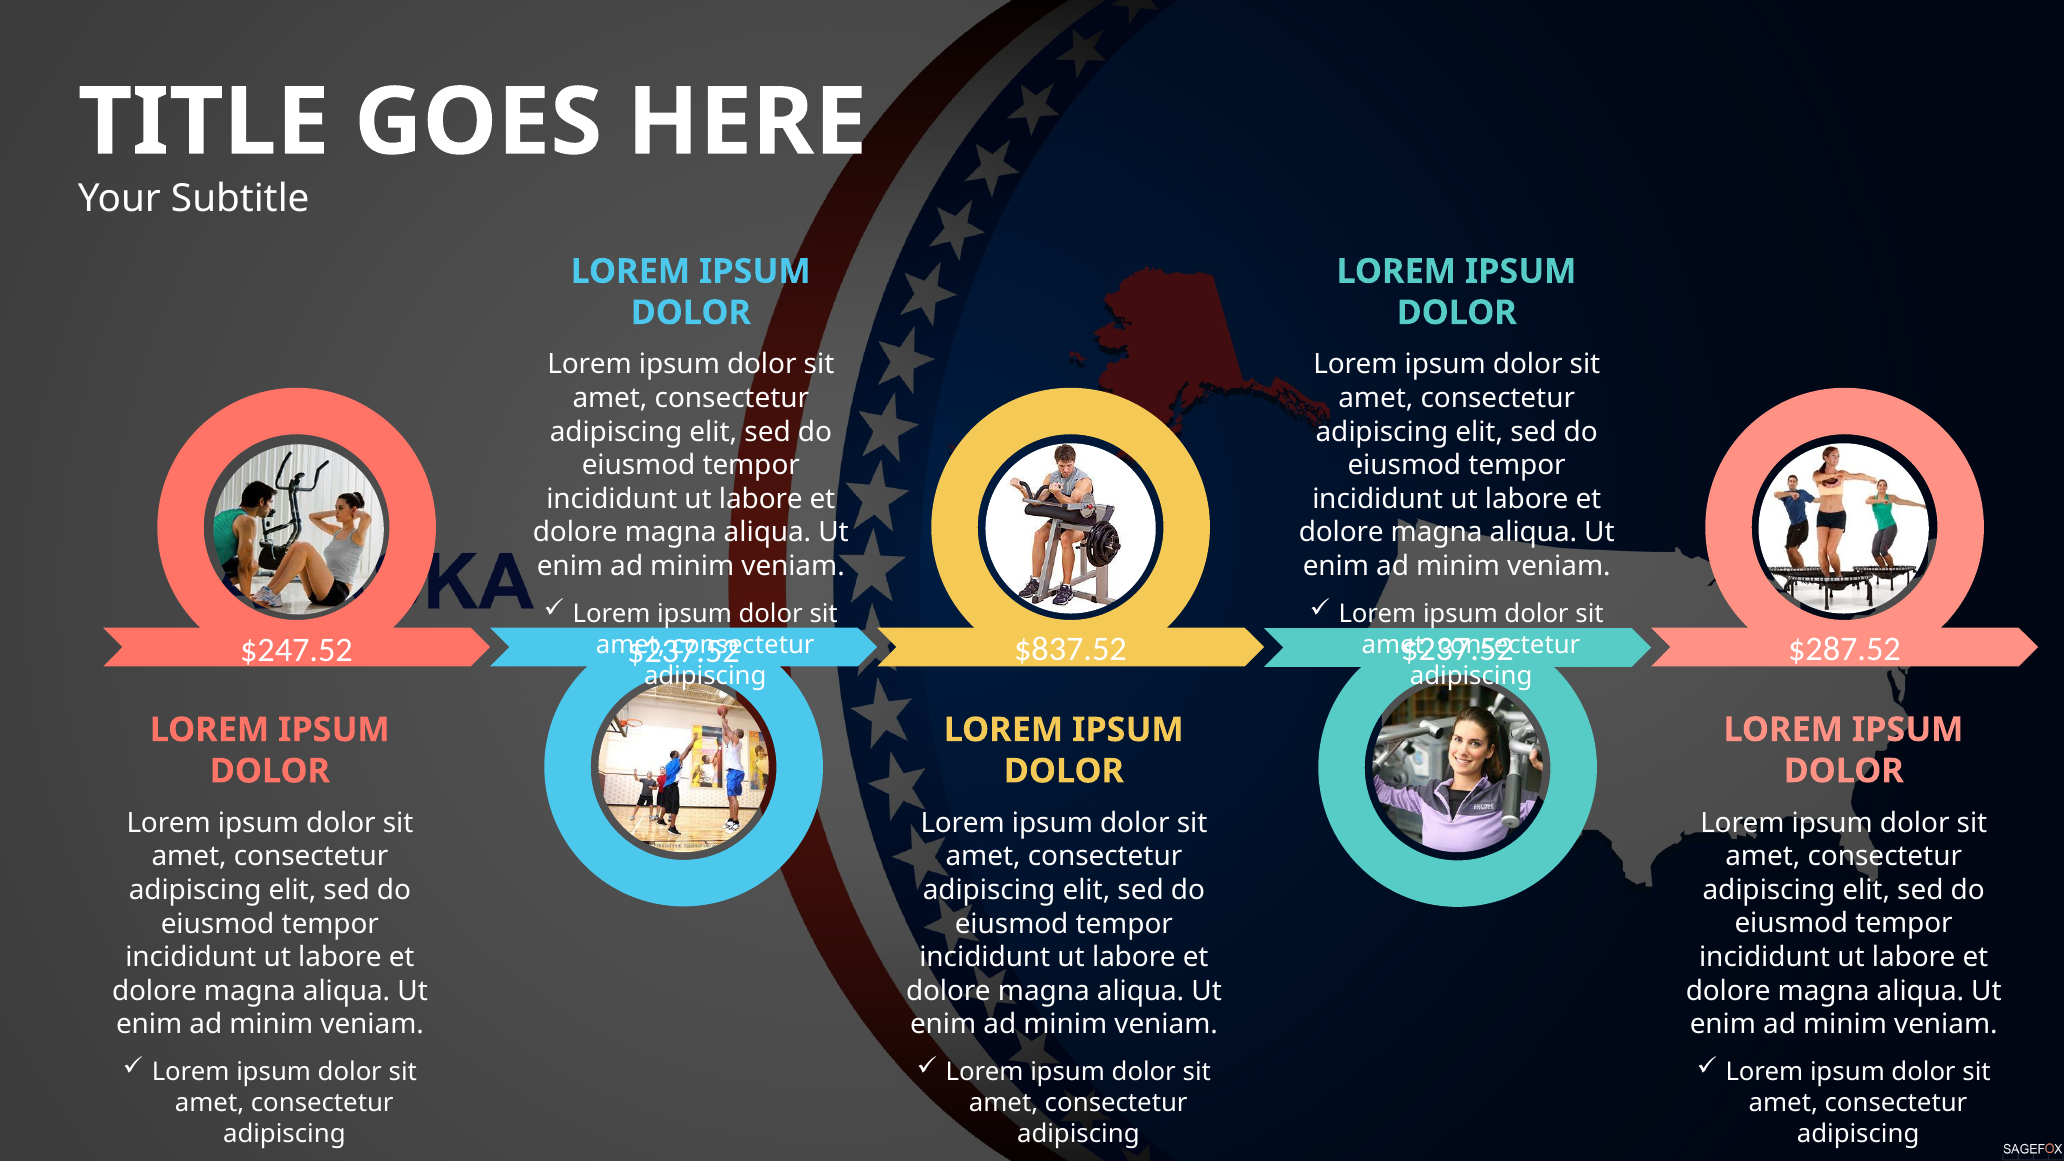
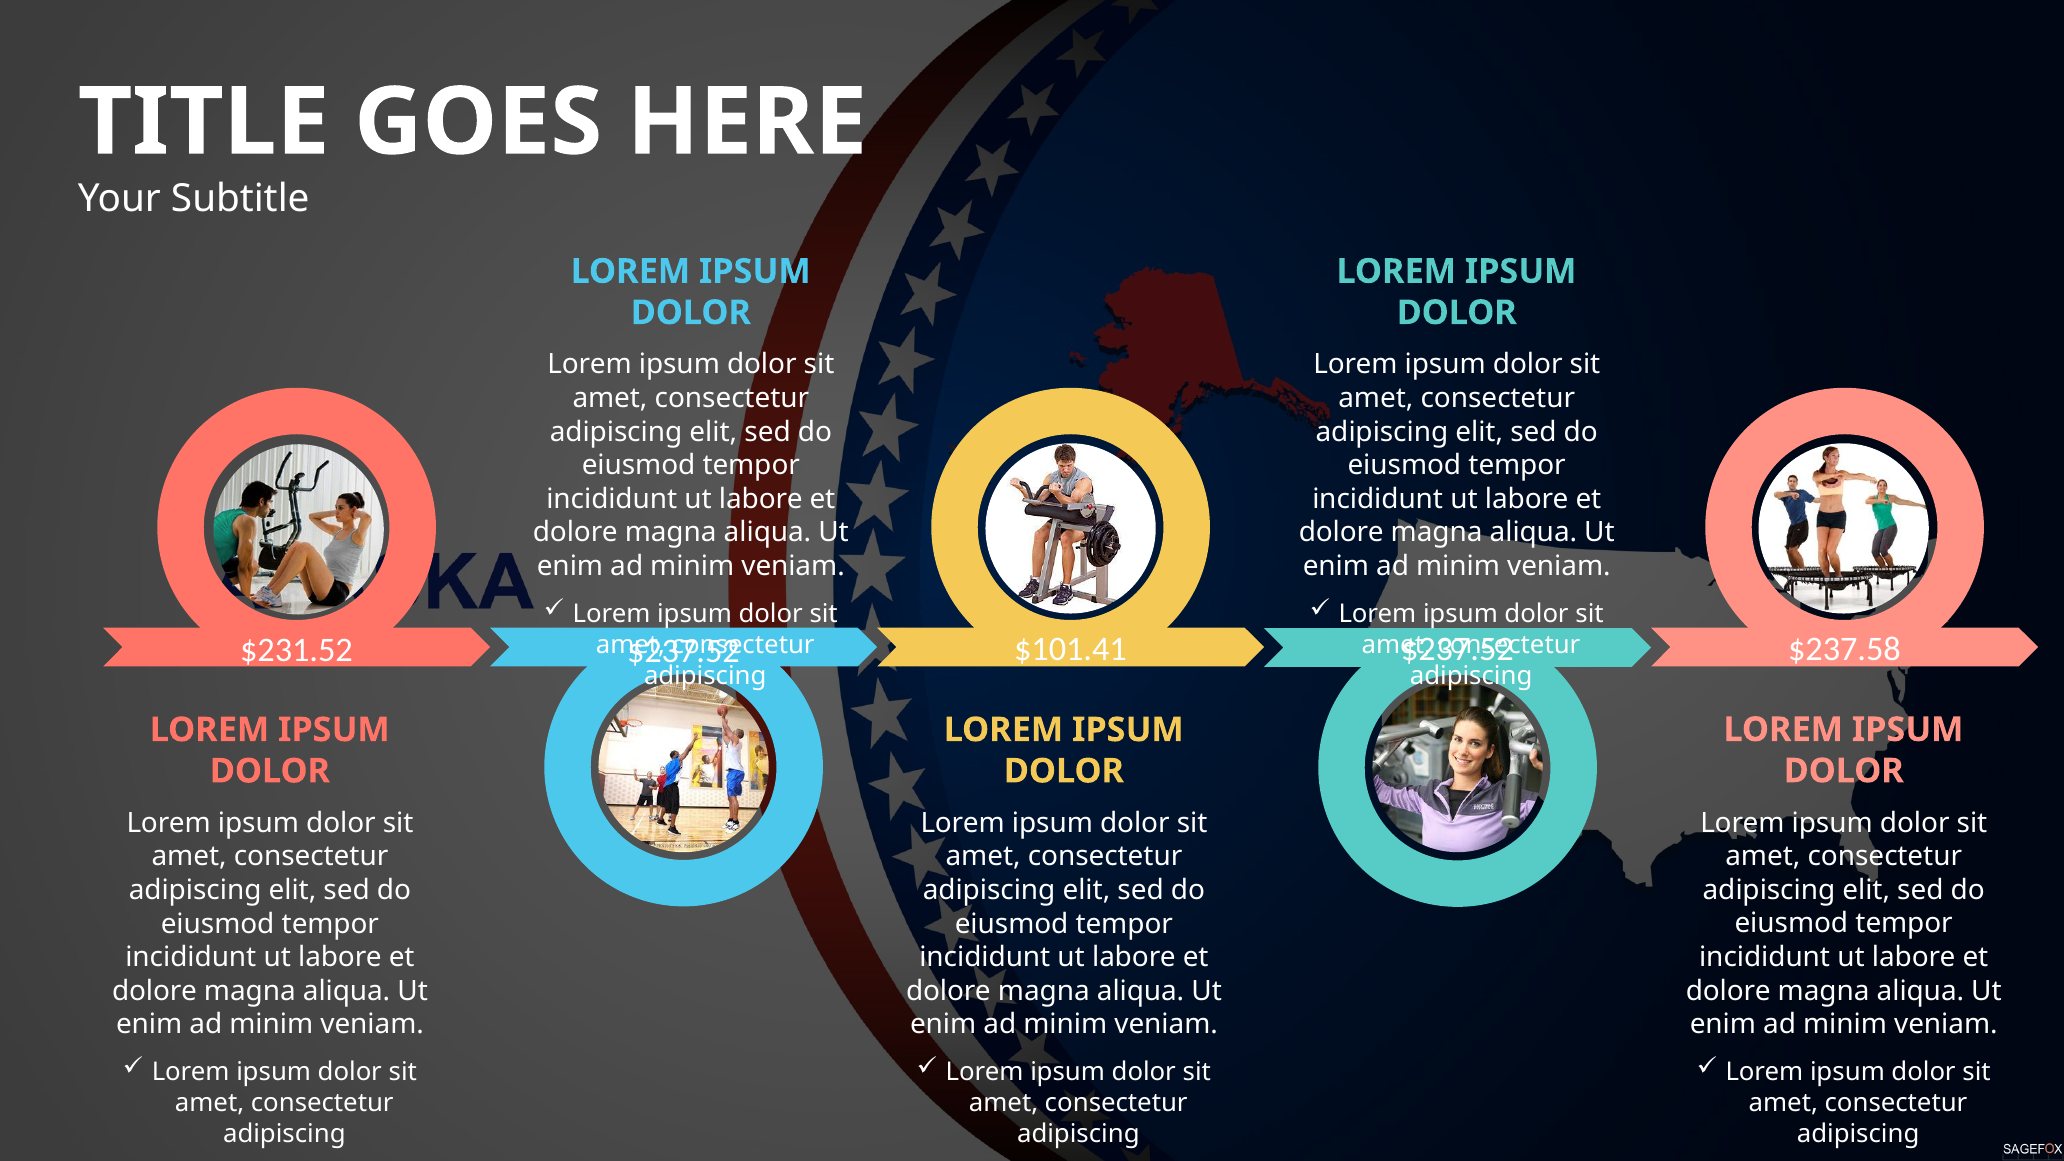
$247.52: $247.52 -> $231.52 (296, 650)
$837.52: $837.52 -> $101.41 (1070, 649)
$287.52: $287.52 -> $237.58 (1844, 649)
